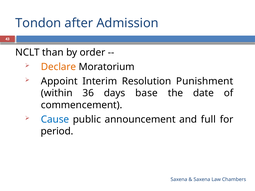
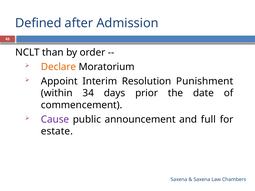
Tondon: Tondon -> Defined (38, 23)
36: 36 -> 34 (88, 93)
base: base -> prior (147, 93)
Cause colour: blue -> purple (55, 120)
period: period -> estate (57, 131)
